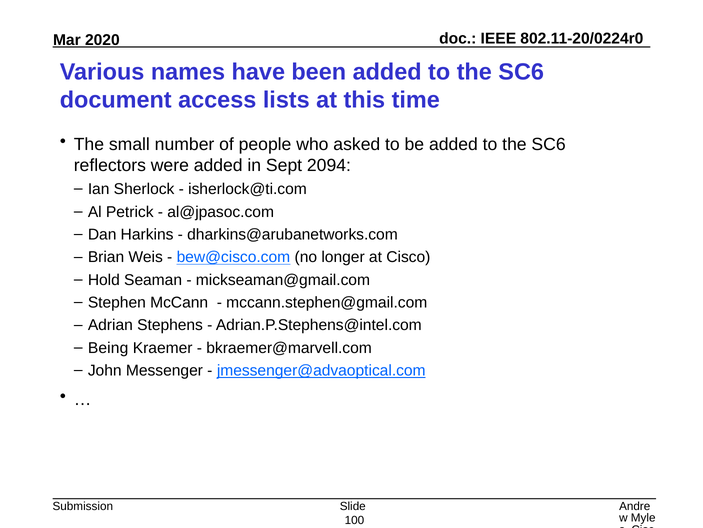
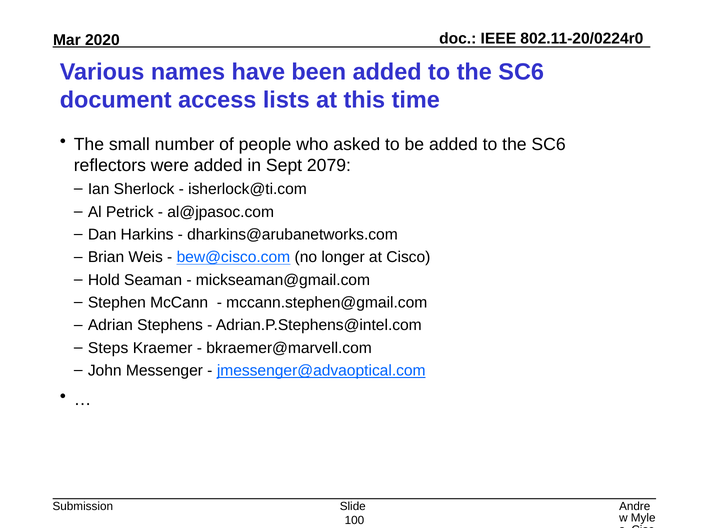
2094: 2094 -> 2079 (329, 165)
Being: Being -> Steps (108, 347)
